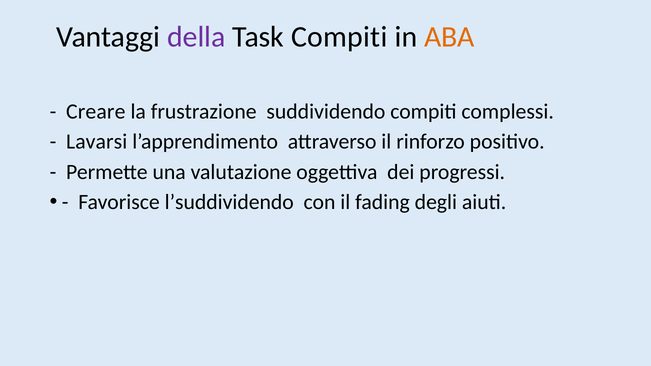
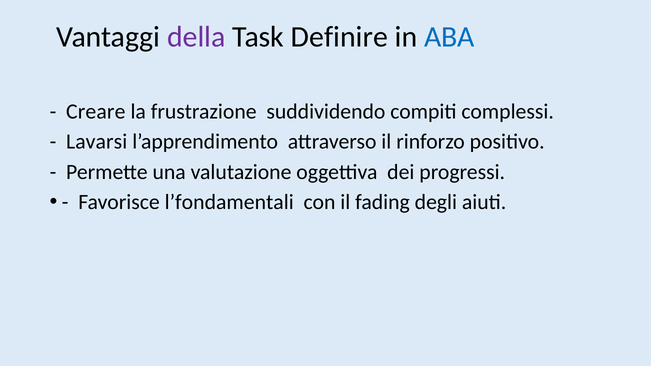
Task Compiti: Compiti -> Definire (339, 37)
ABA colour: orange -> blue (449, 37)
l’suddividendo: l’suddividendo -> l’fondamentali (229, 202)
